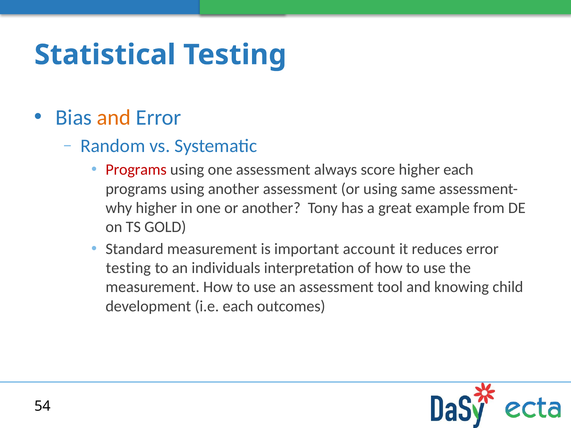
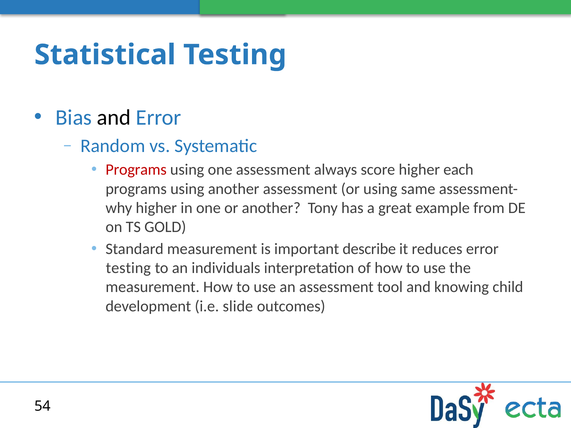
and colour: orange -> black (114, 118)
account: account -> describe (369, 249)
i.e each: each -> slide (238, 306)
